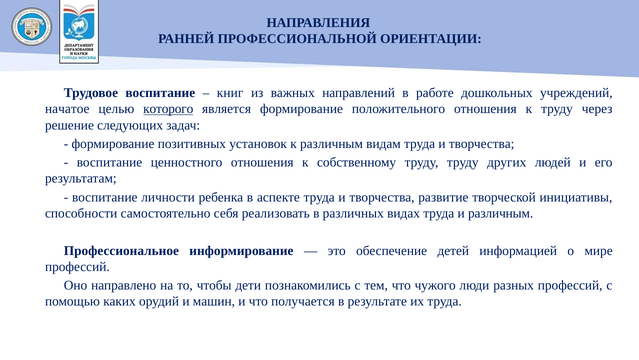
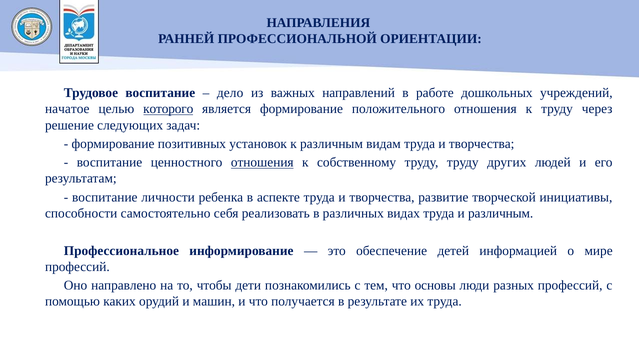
книг: книг -> дело (230, 93)
отношения underline: none -> present (262, 162)
чужого: чужого -> основы (435, 285)
